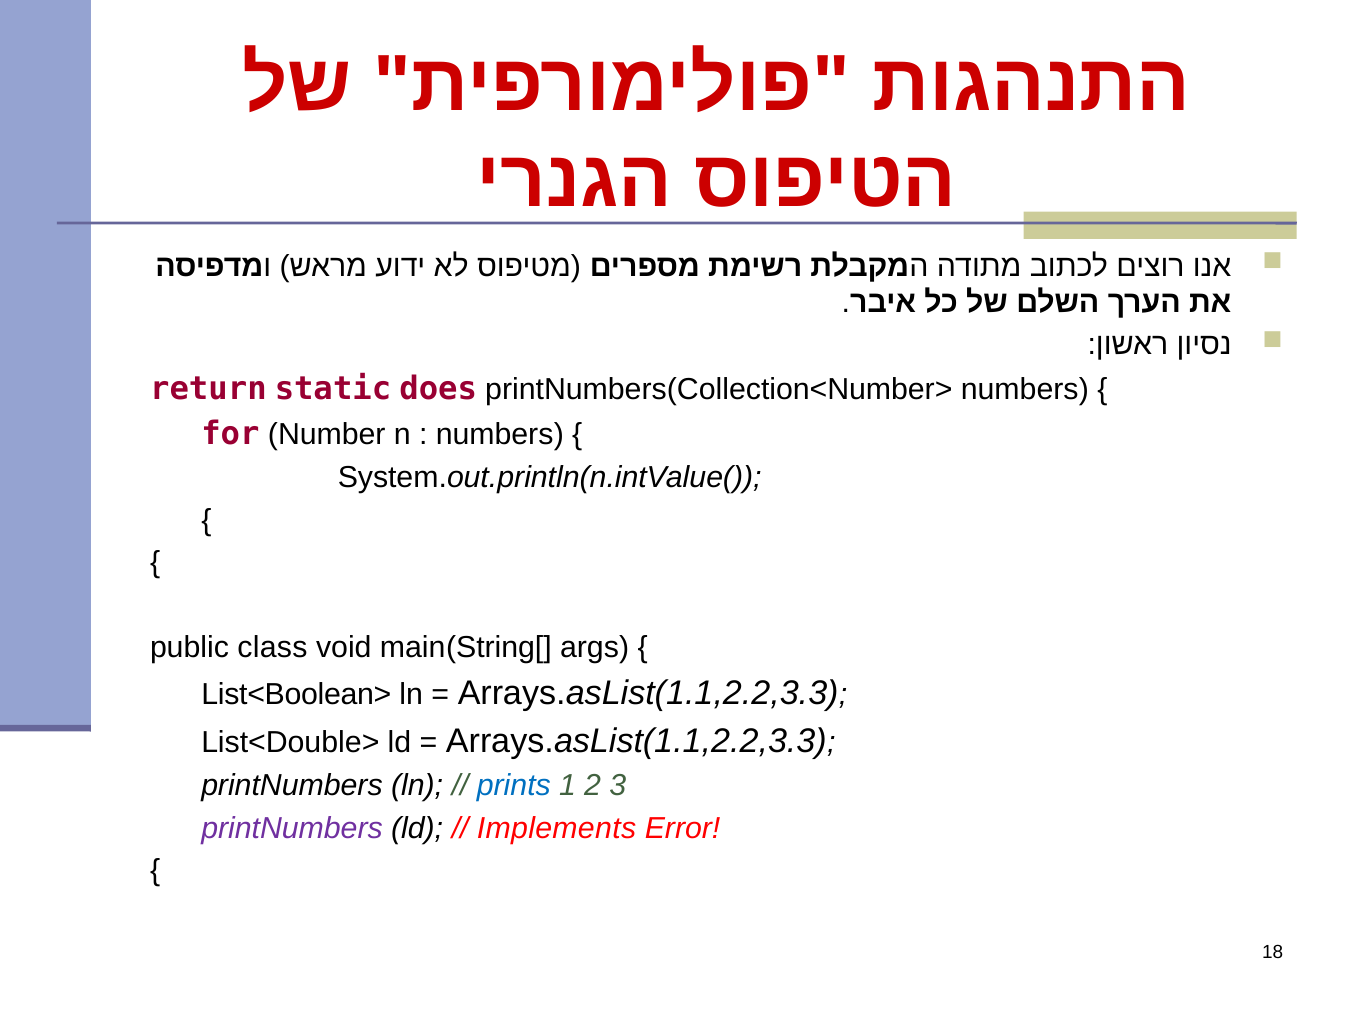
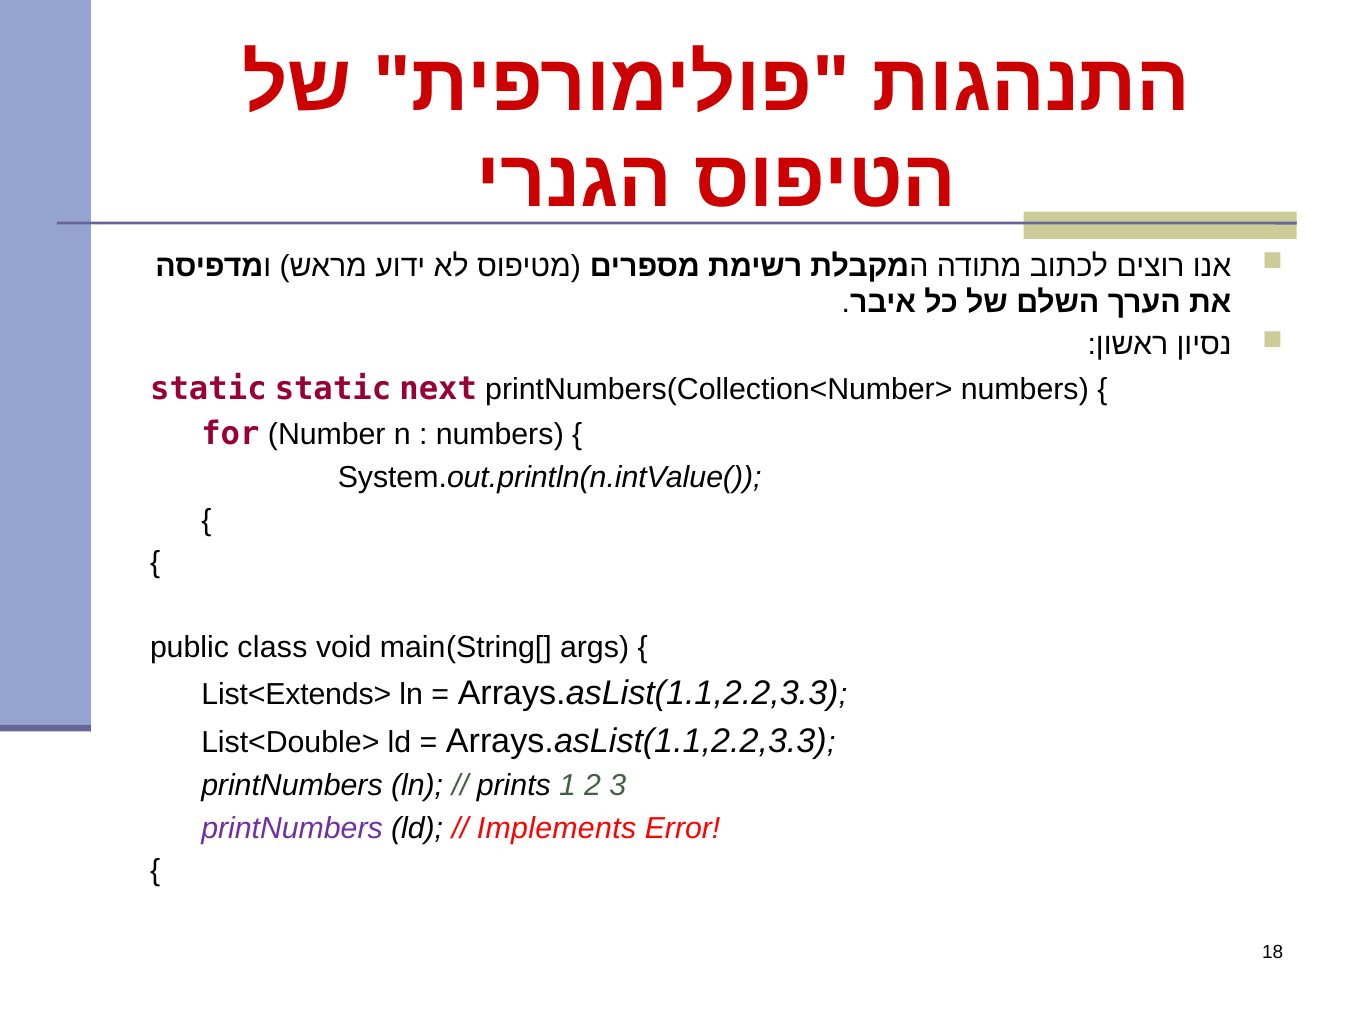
return: return -> static (208, 389)
does: does -> next (438, 389)
List<Boolean>: List<Boolean> -> List<Extends> (296, 694)
prints colour: blue -> black (514, 785)
